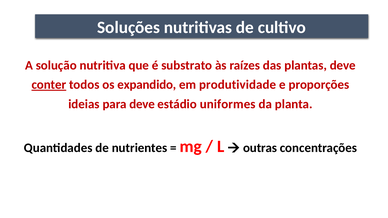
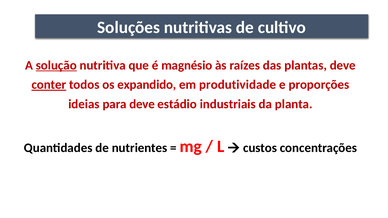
solução underline: none -> present (56, 65)
substrato: substrato -> magnésio (187, 65)
uniformes: uniformes -> industriais (228, 104)
outras: outras -> custos (260, 148)
